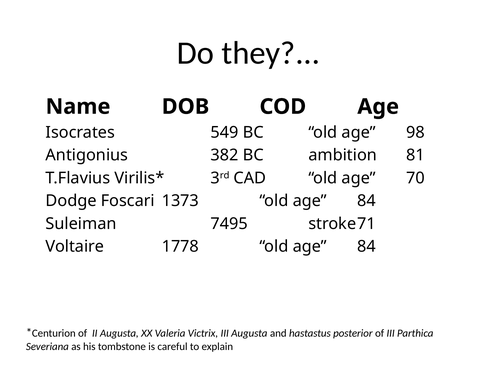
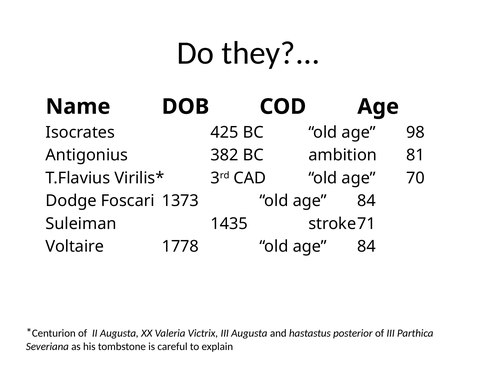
549: 549 -> 425 (225, 132)
7495: 7495 -> 1435 (229, 224)
